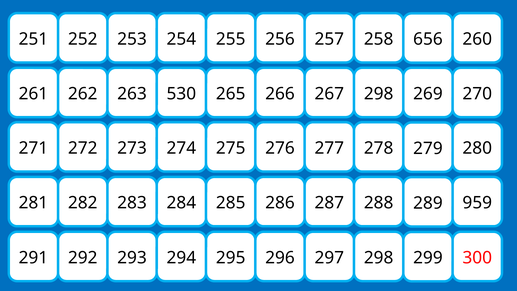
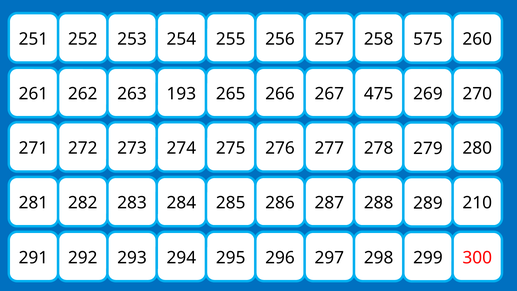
656: 656 -> 575 (428, 39)
530: 530 -> 193 (181, 94)
267 298: 298 -> 475 (379, 94)
959: 959 -> 210 (477, 203)
